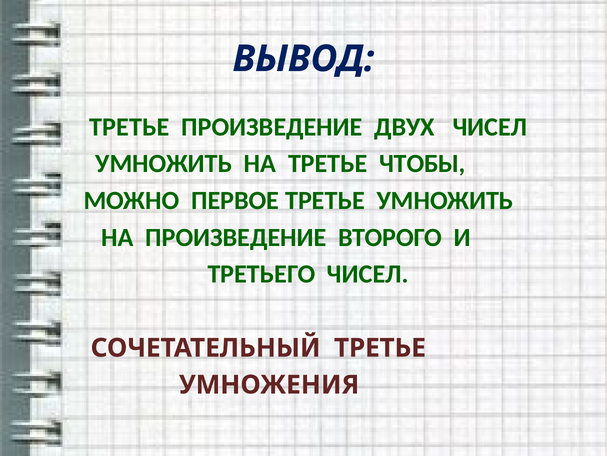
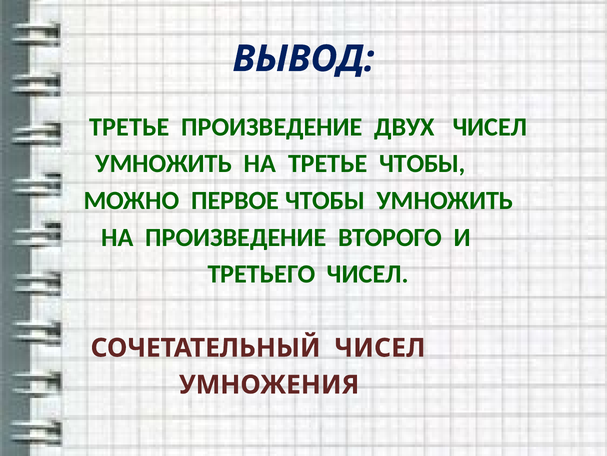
ПЕРВОЕ ТРЕТЬЕ: ТРЕТЬЕ -> ЧТОБЫ (325, 200)
СОЧЕТАТЕЛЬНЫЙ ТРЕТЬЕ: ТРЕТЬЕ -> ЧИСЕЛ (380, 347)
